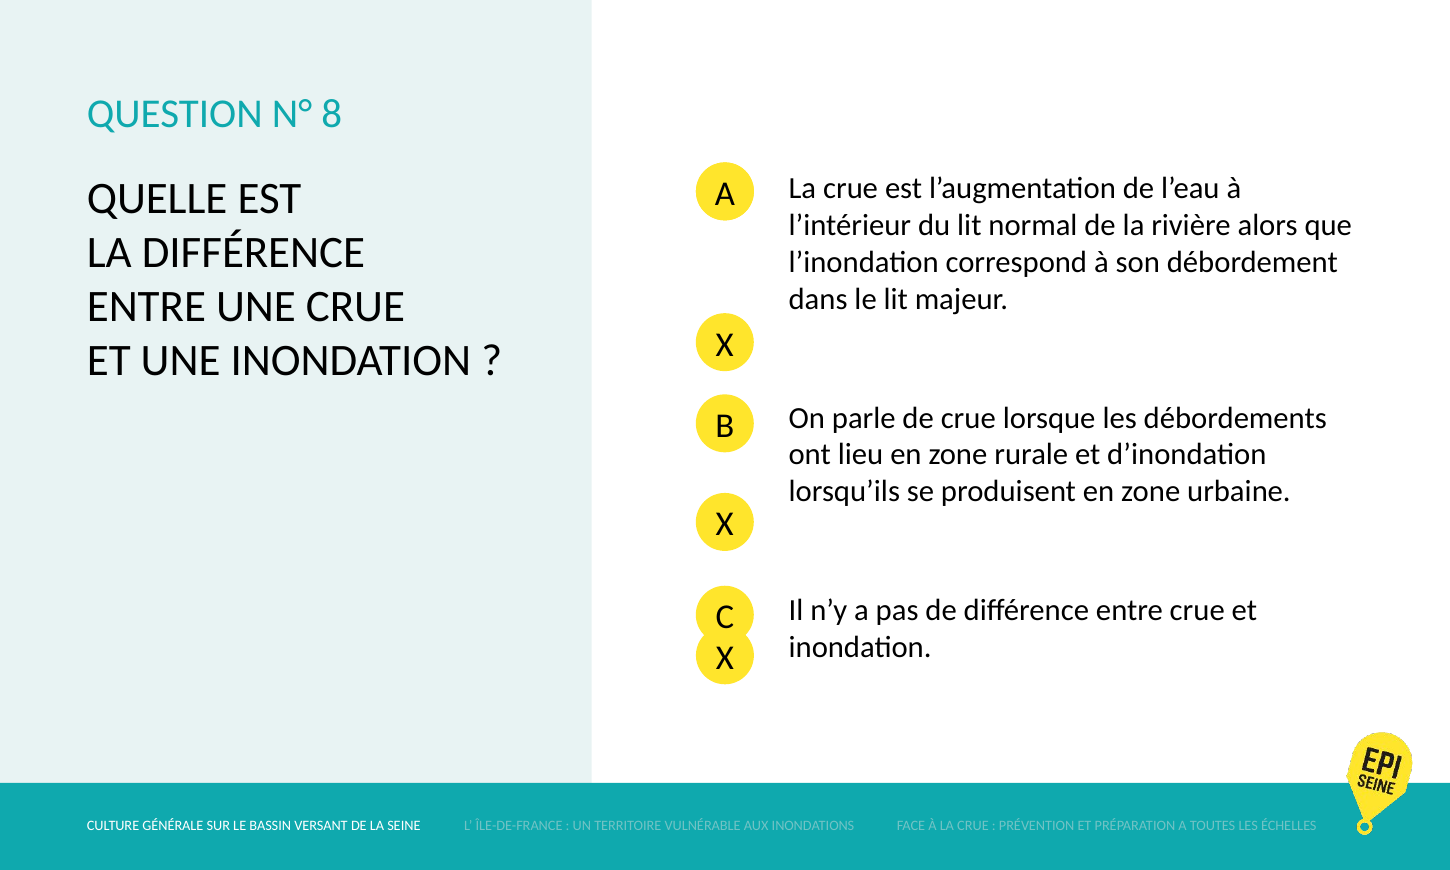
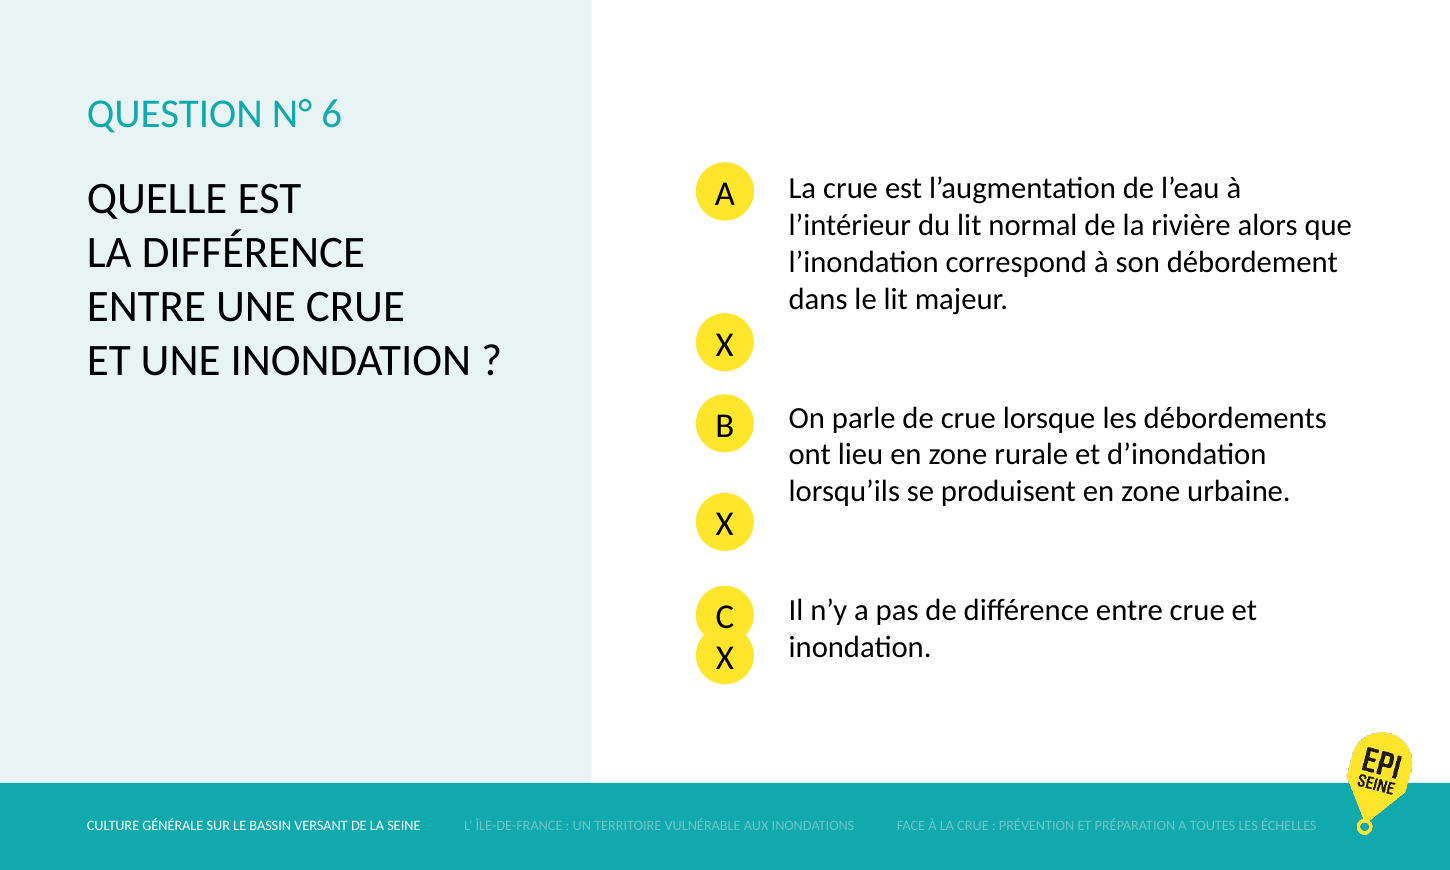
8: 8 -> 6 (332, 114)
